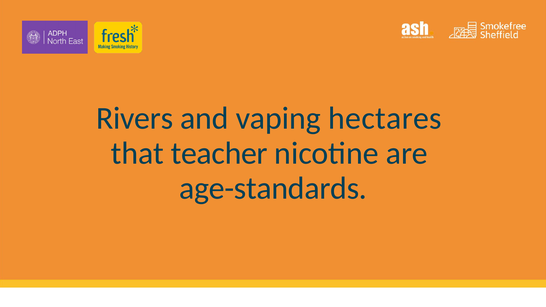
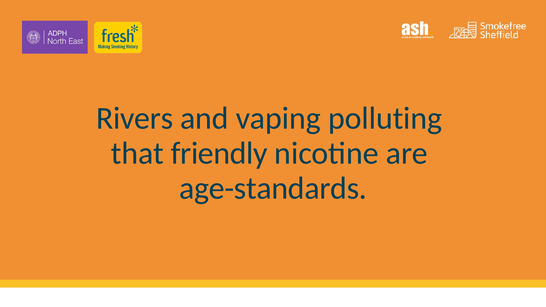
hectares: hectares -> polluting (385, 118)
teacher: teacher -> friendly (219, 153)
